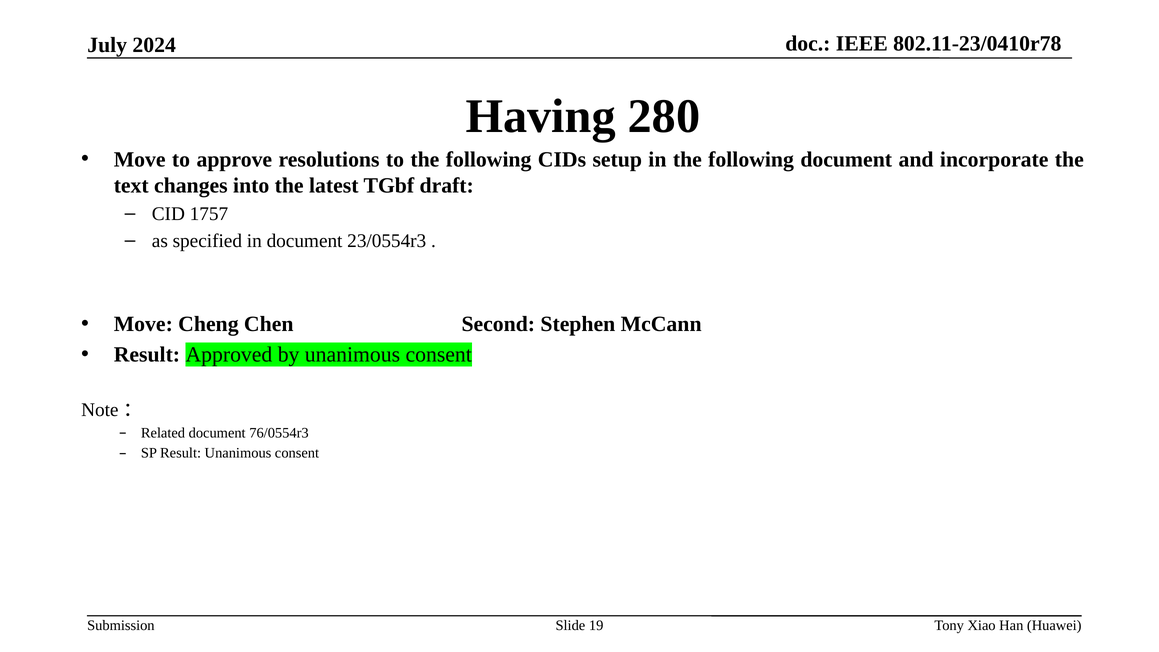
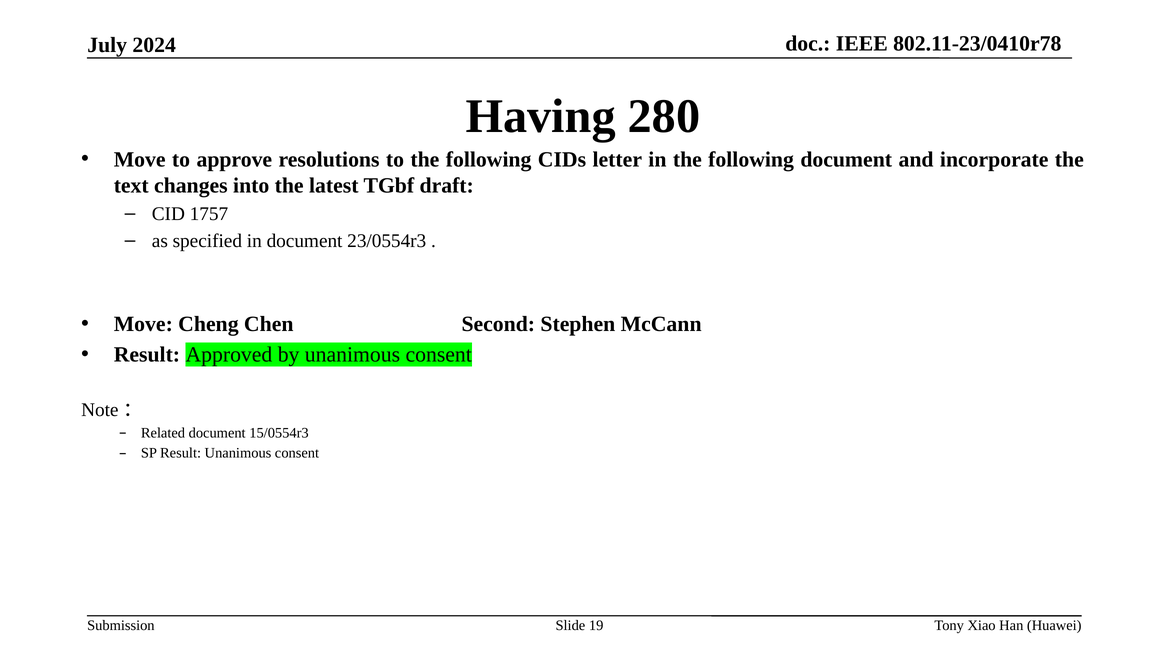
setup: setup -> letter (617, 159)
76/0554r3: 76/0554r3 -> 15/0554r3 (279, 433)
